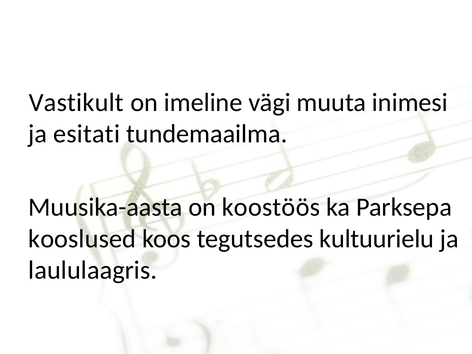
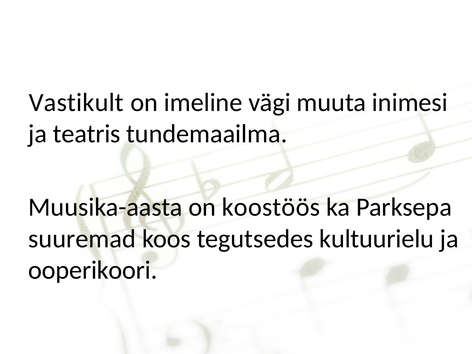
esitati: esitati -> teatris (87, 134)
kooslused: kooslused -> suuremad (82, 239)
laululaagris: laululaagris -> ooperikoori (93, 270)
